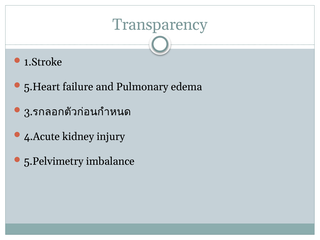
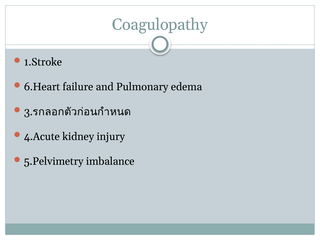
Transparency: Transparency -> Coagulopathy (160, 24)
5.Heart: 5.Heart -> 6.Heart (42, 87)
